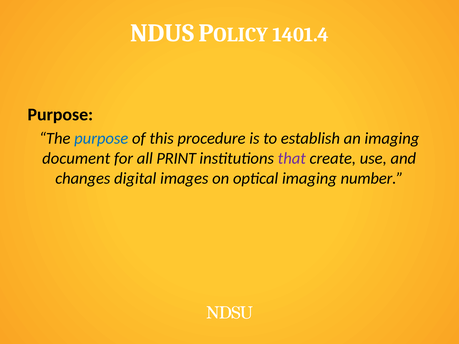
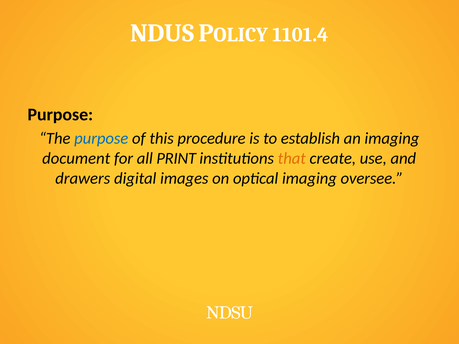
1401.4: 1401.4 -> 1101.4 (301, 35)
that colour: purple -> orange (292, 159)
changes: changes -> drawers (83, 178)
number: number -> oversee (372, 178)
